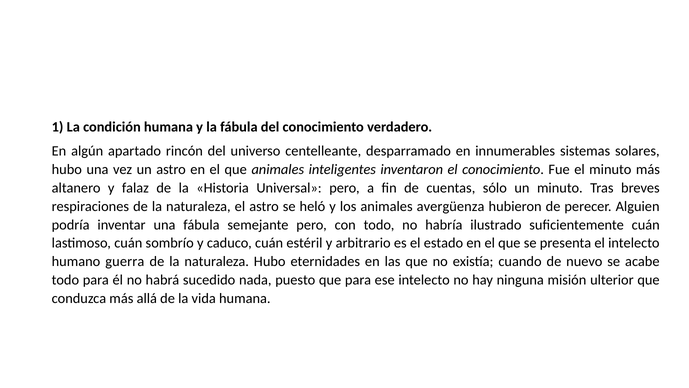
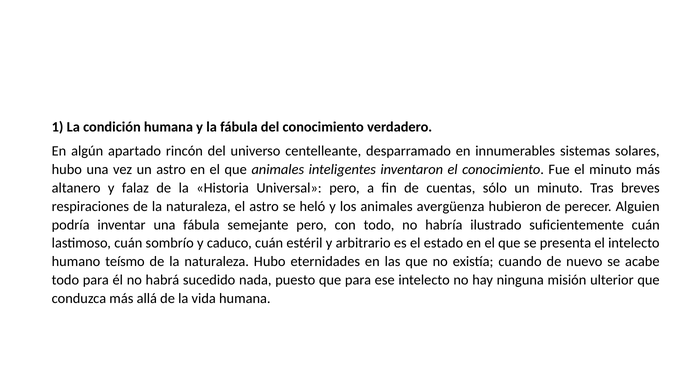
guerra: guerra -> teísmo (125, 261)
